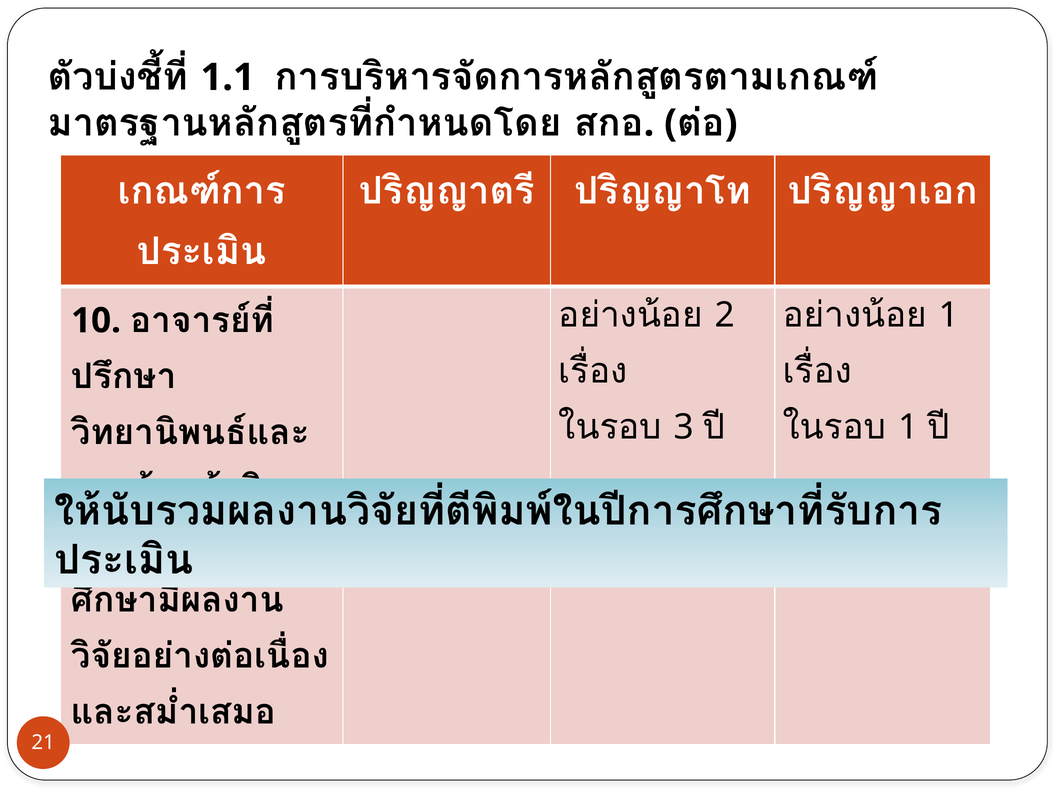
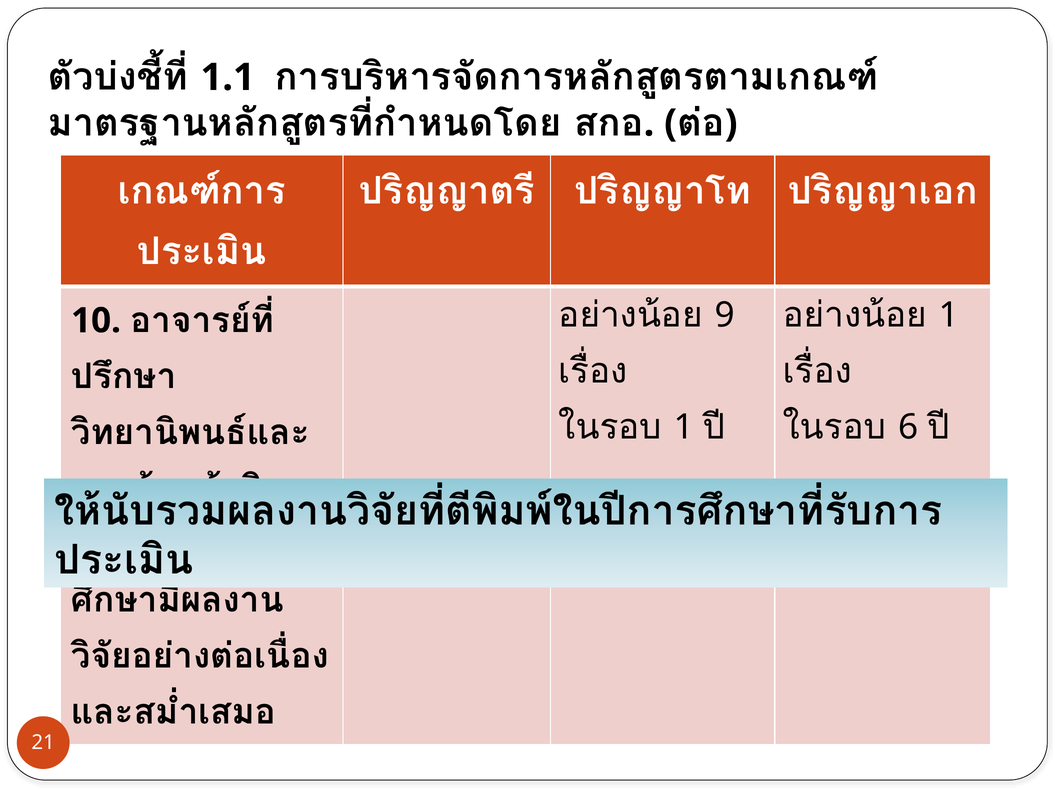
2: 2 -> 9 (725, 315)
3: 3 -> 1 (684, 427)
1: 1 -> 6 (908, 427)
